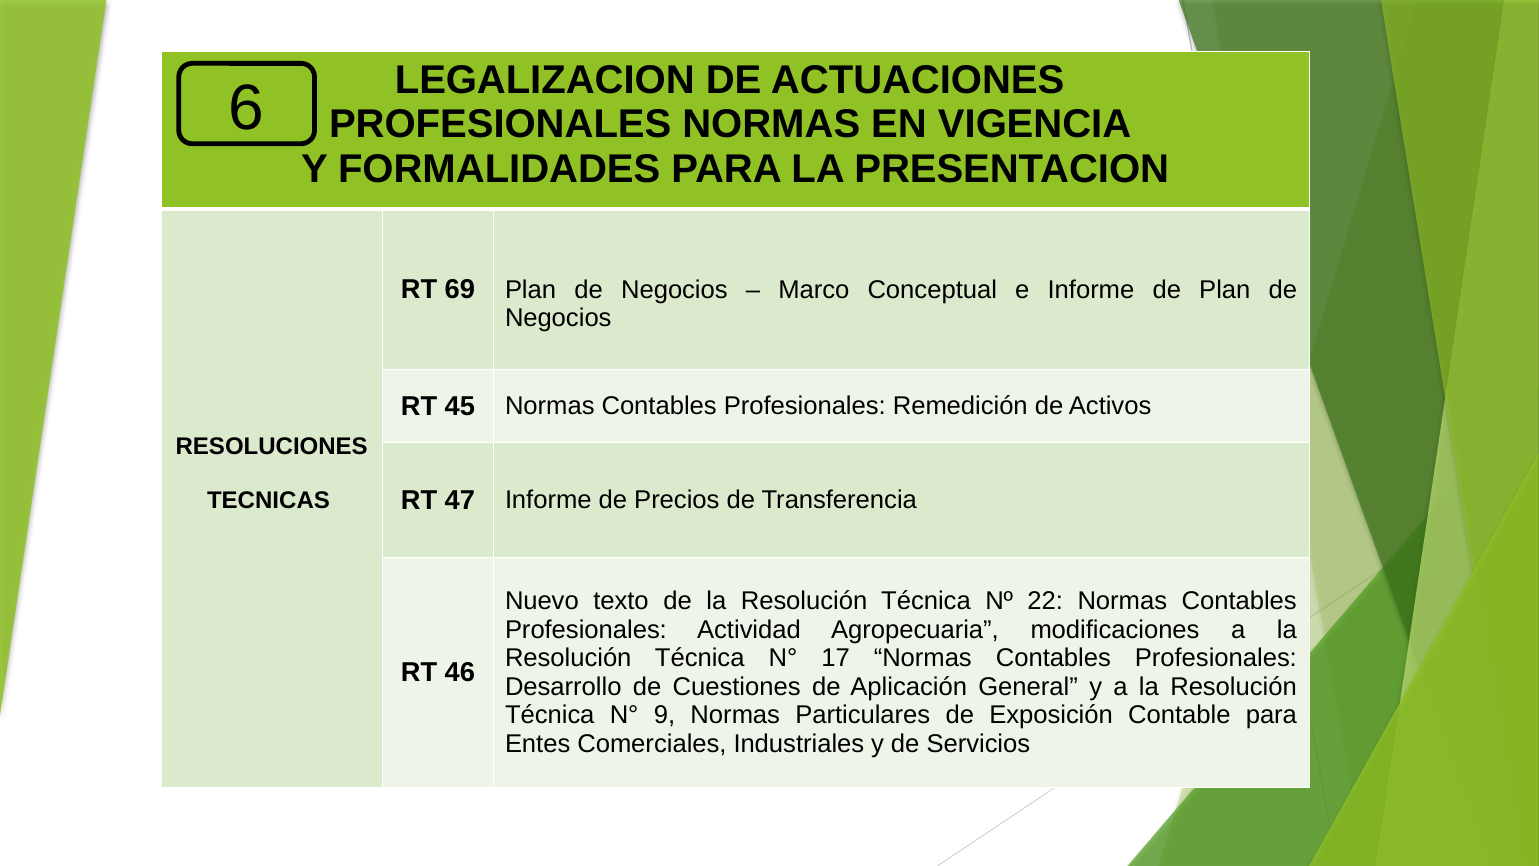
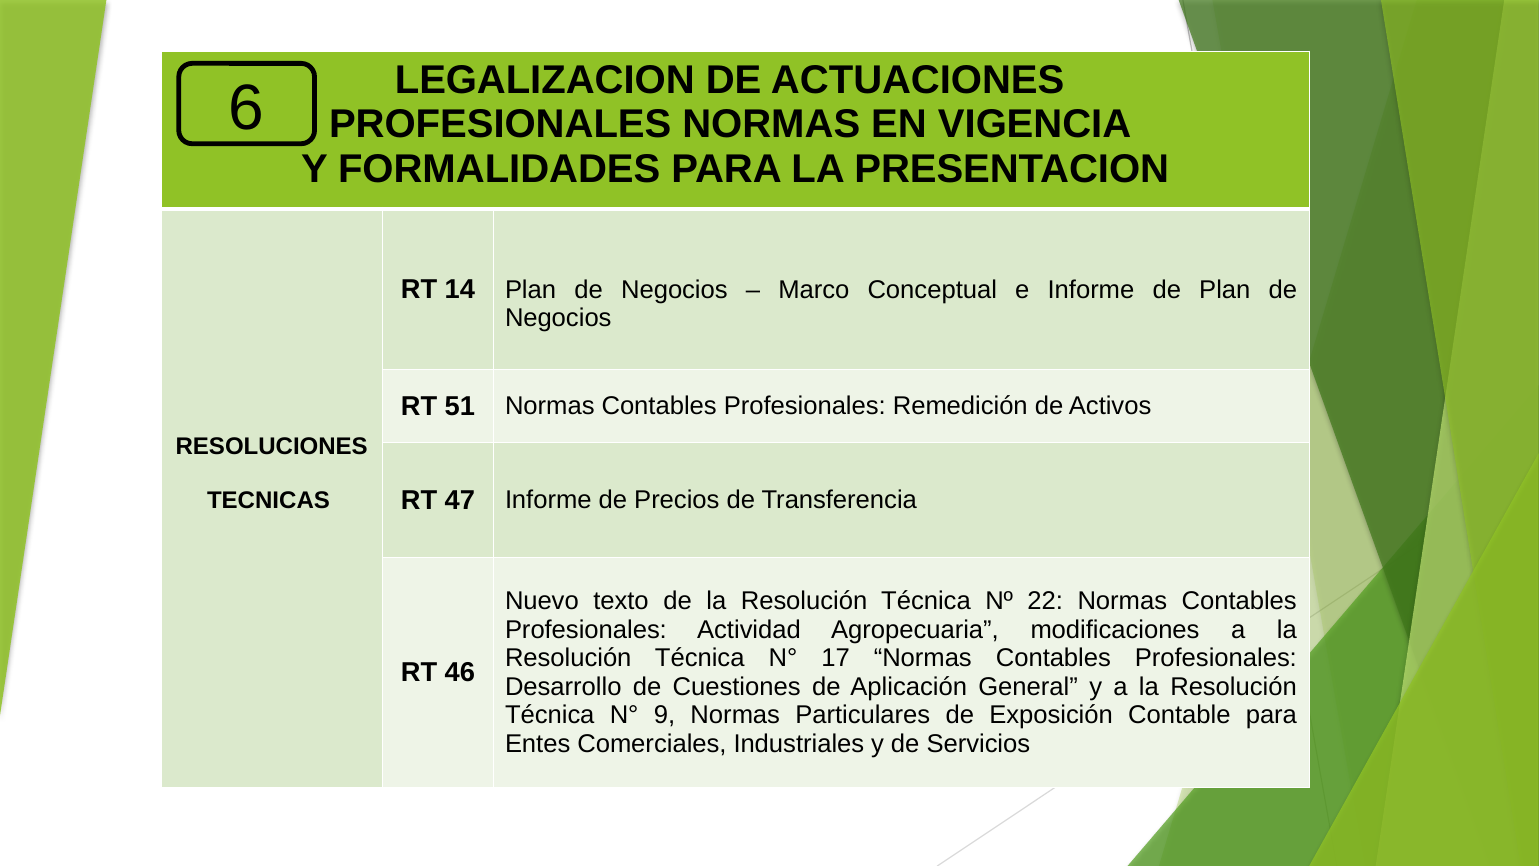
69: 69 -> 14 (460, 290)
45: 45 -> 51 (460, 406)
